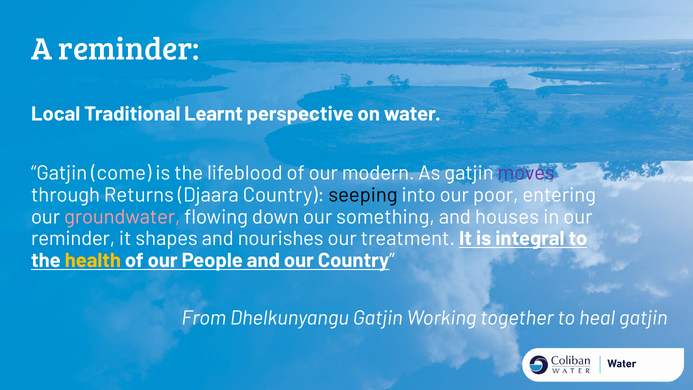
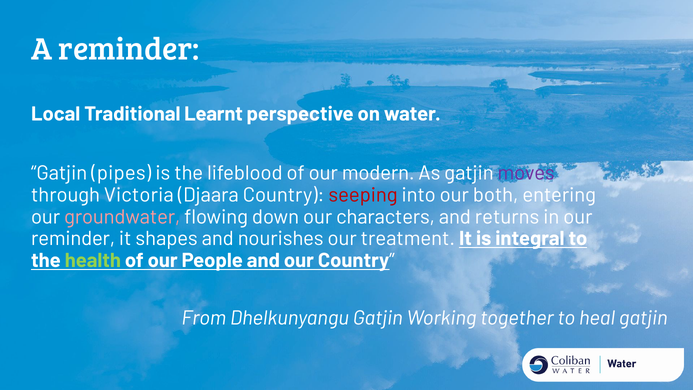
come: come -> pipes (121, 173)
Returns: Returns -> Victoria (139, 195)
seeping colour: black -> red (363, 195)
poor: poor -> both (496, 195)
something: something -> characters (386, 217)
houses: houses -> returns (507, 217)
health colour: yellow -> light green (93, 260)
